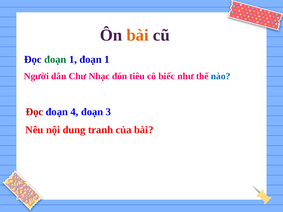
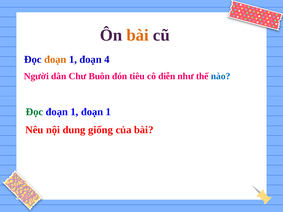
đoạn colour: green -> orange (55, 60)
1 đoạn 1: 1 -> 4 (107, 60)
Nhạc: Nhạc -> Buôn (99, 76)
biếc: biếc -> diễn (167, 76)
Đọc colour: red -> green (34, 112)
4: 4 -> 1 (74, 112)
3: 3 -> 1 (108, 112)
tranh: tranh -> giống (101, 130)
